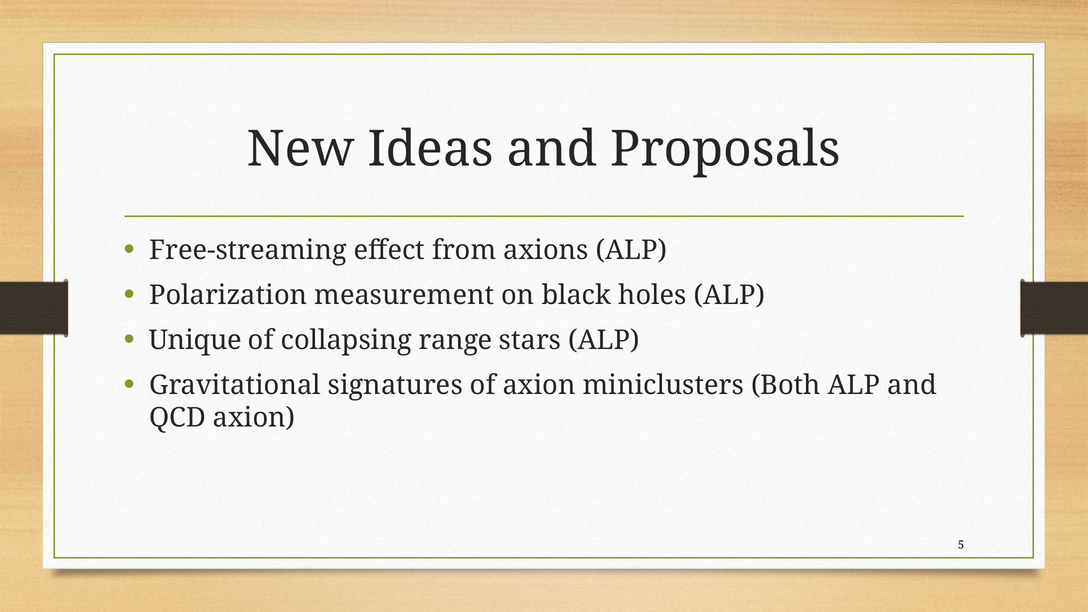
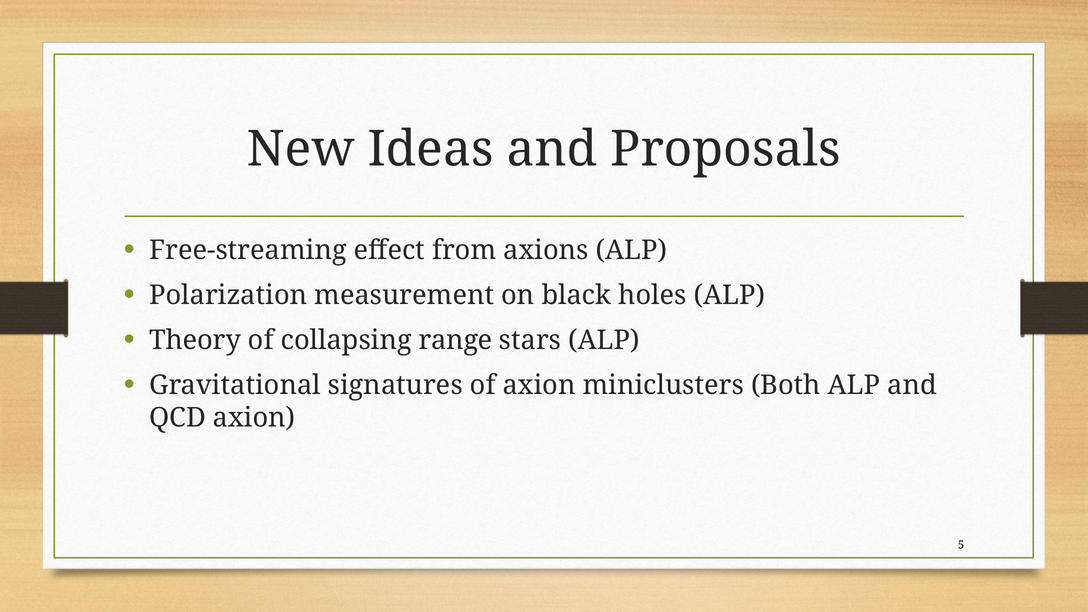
Unique: Unique -> Theory (195, 340)
